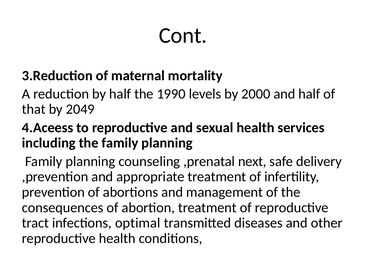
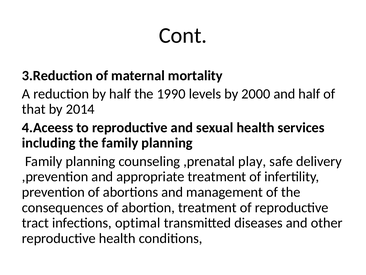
2049: 2049 -> 2014 (80, 109)
next: next -> play (252, 161)
